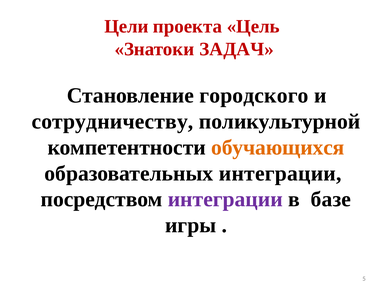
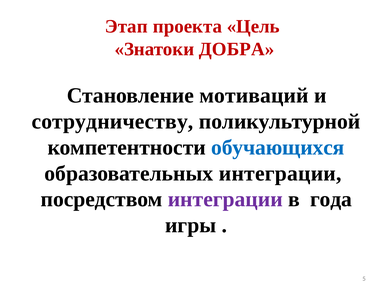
Цели: Цели -> Этап (126, 26)
ЗАДАЧ: ЗАДАЧ -> ДОБРА (237, 49)
городского: городского -> мотиваций (254, 95)
обучающихся colour: orange -> blue (278, 147)
базе: базе -> года (331, 199)
